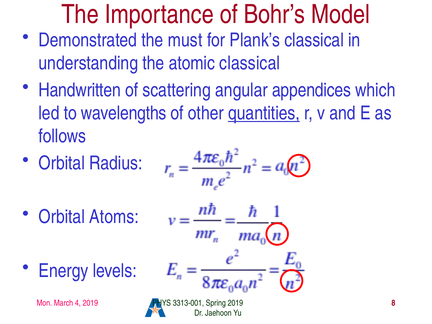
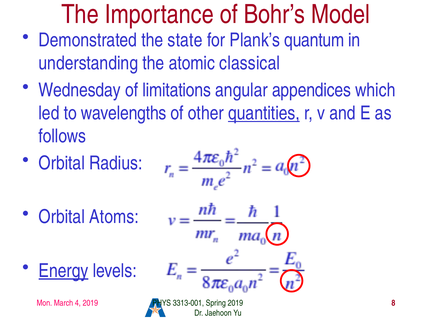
must: must -> state (185, 40)
Plank’s classical: classical -> quantum (314, 40)
Handwritten: Handwritten -> Wednesday (80, 90)
scattering: scattering -> limitations (177, 90)
Energy underline: none -> present (63, 271)
